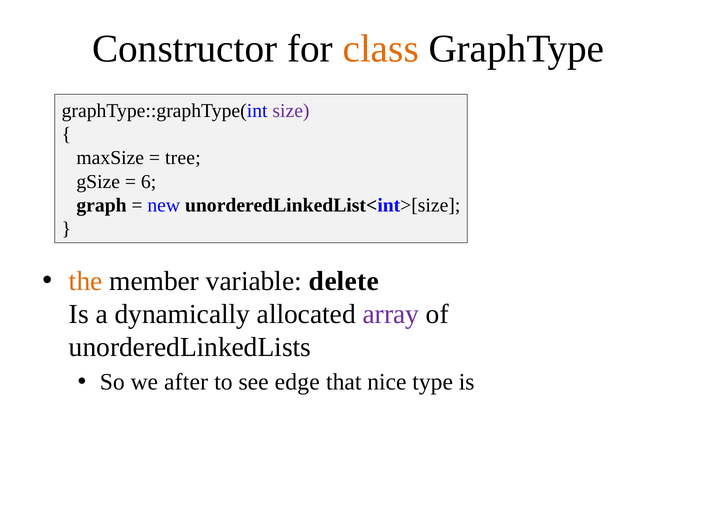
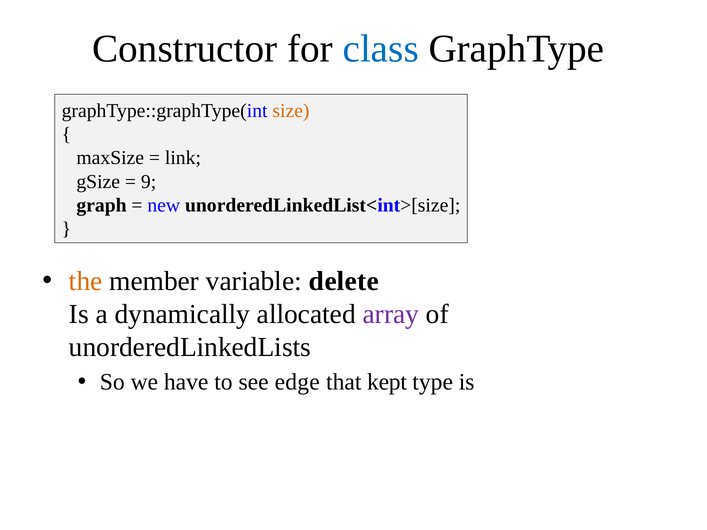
class colour: orange -> blue (381, 49)
size colour: purple -> orange (291, 111)
tree: tree -> link (183, 158)
6: 6 -> 9 (149, 182)
after: after -> have (186, 382)
nice: nice -> kept (387, 382)
